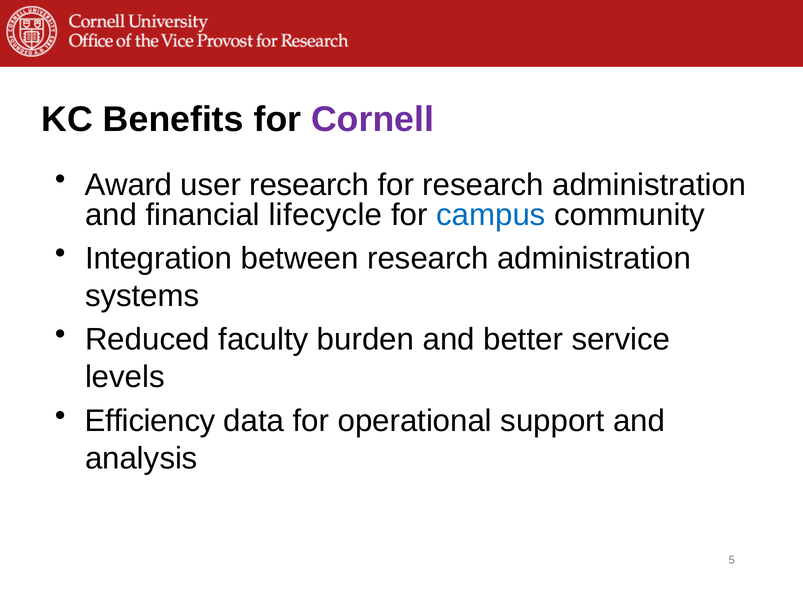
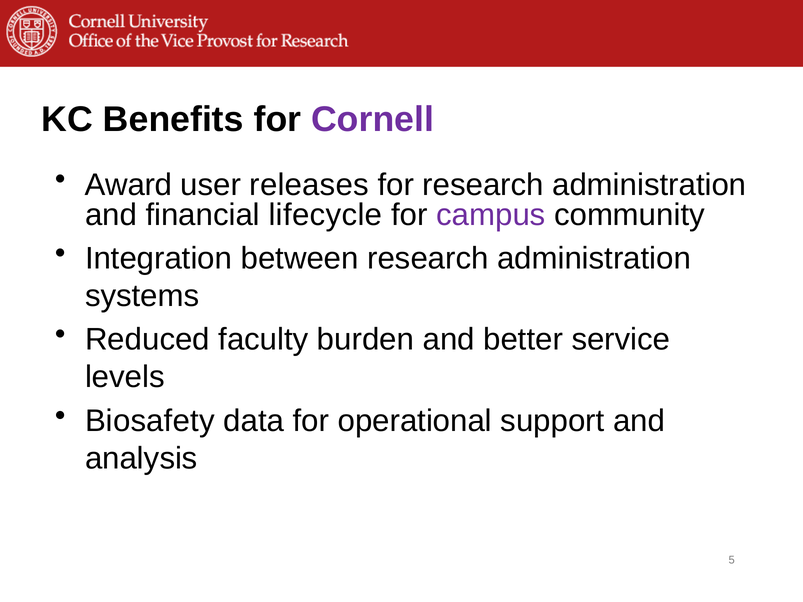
user research: research -> releases (309, 185)
campus colour: blue -> purple (491, 215)
Efficiency: Efficiency -> Biosafety (150, 421)
